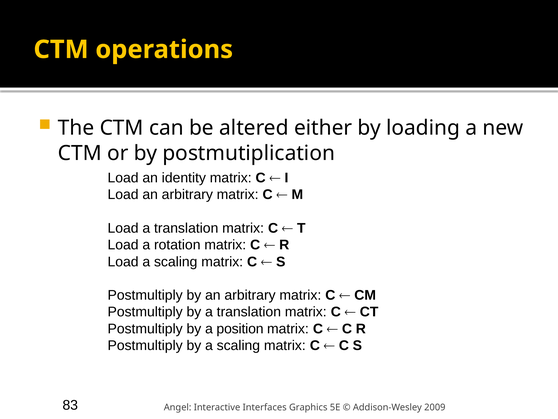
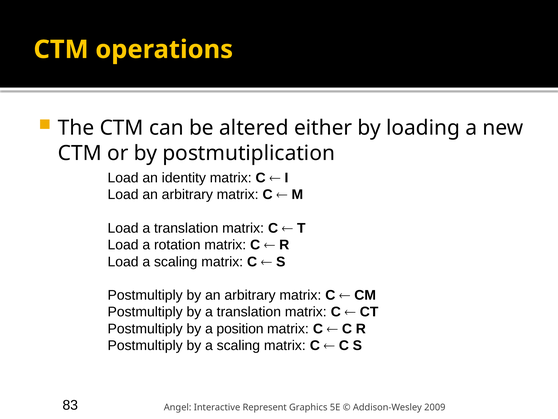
Interfaces: Interfaces -> Represent (265, 407)
